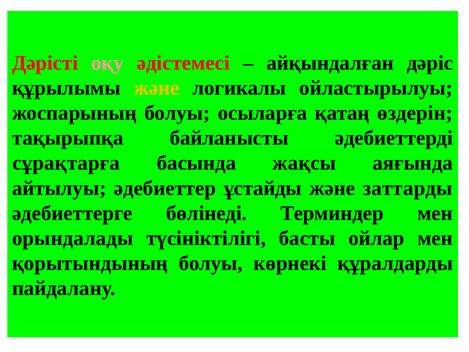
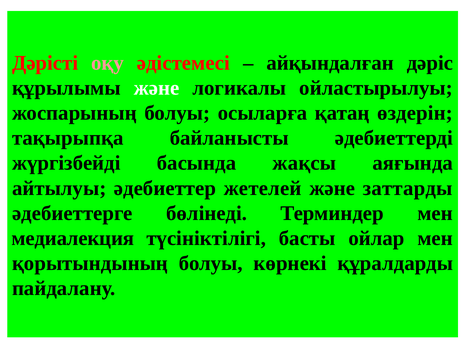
және colour: yellow -> white (157, 88)
сұрақтарға: сұрақтарға -> жүргізбейді (66, 163)
ұстайды: ұстайды -> жетелей (263, 188)
орындалады: орындалады -> медиалекция (73, 238)
